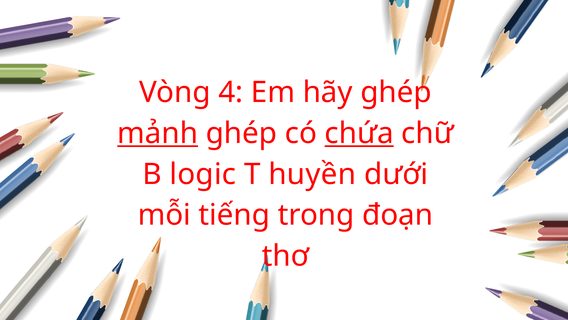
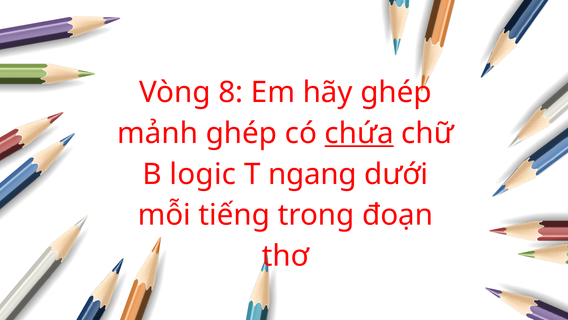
4: 4 -> 8 (231, 92)
mảnh underline: present -> none (158, 133)
huyền: huyền -> ngang (313, 174)
